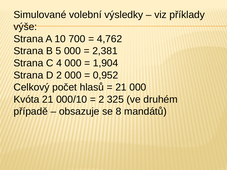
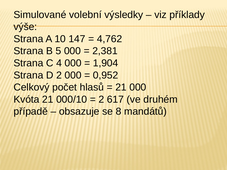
700: 700 -> 147 (77, 39)
325: 325 -> 617 (115, 100)
